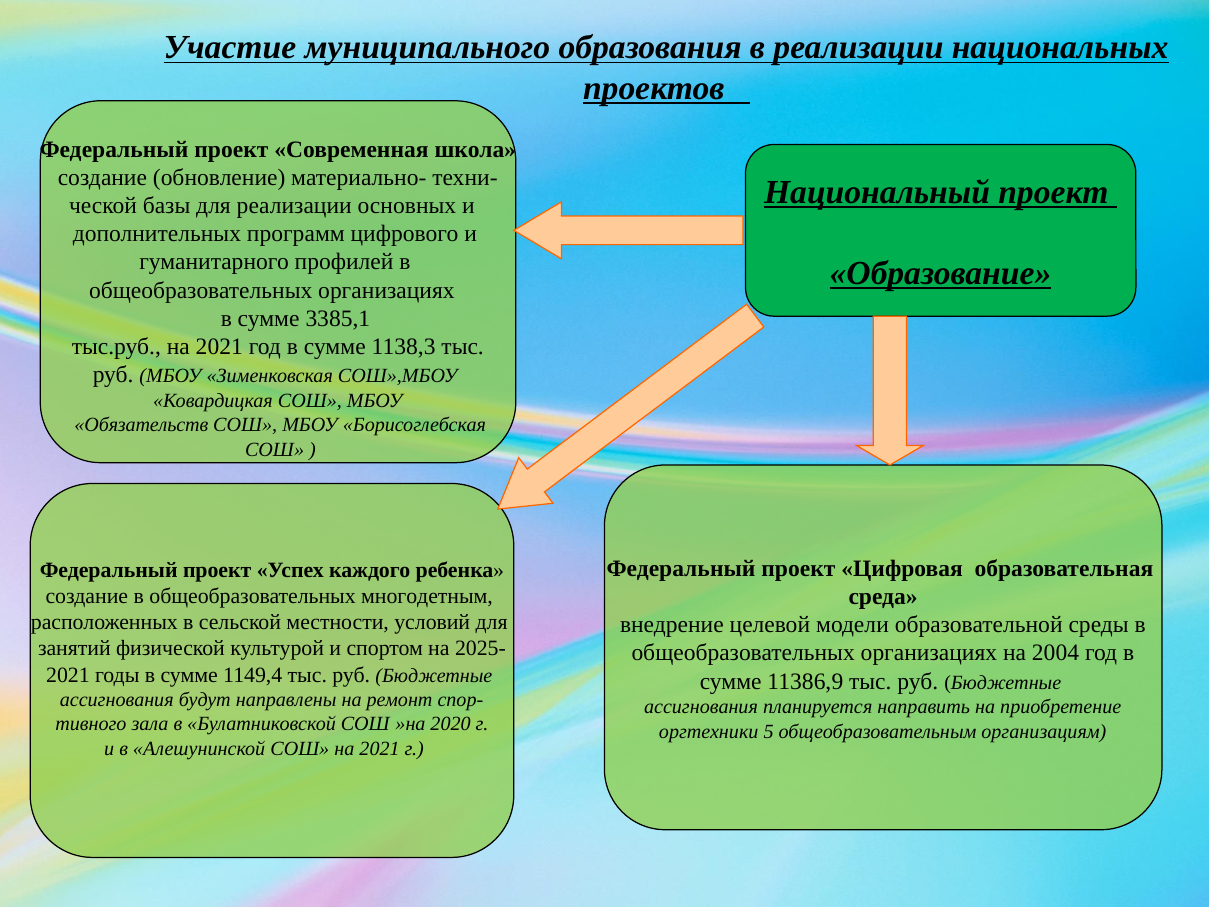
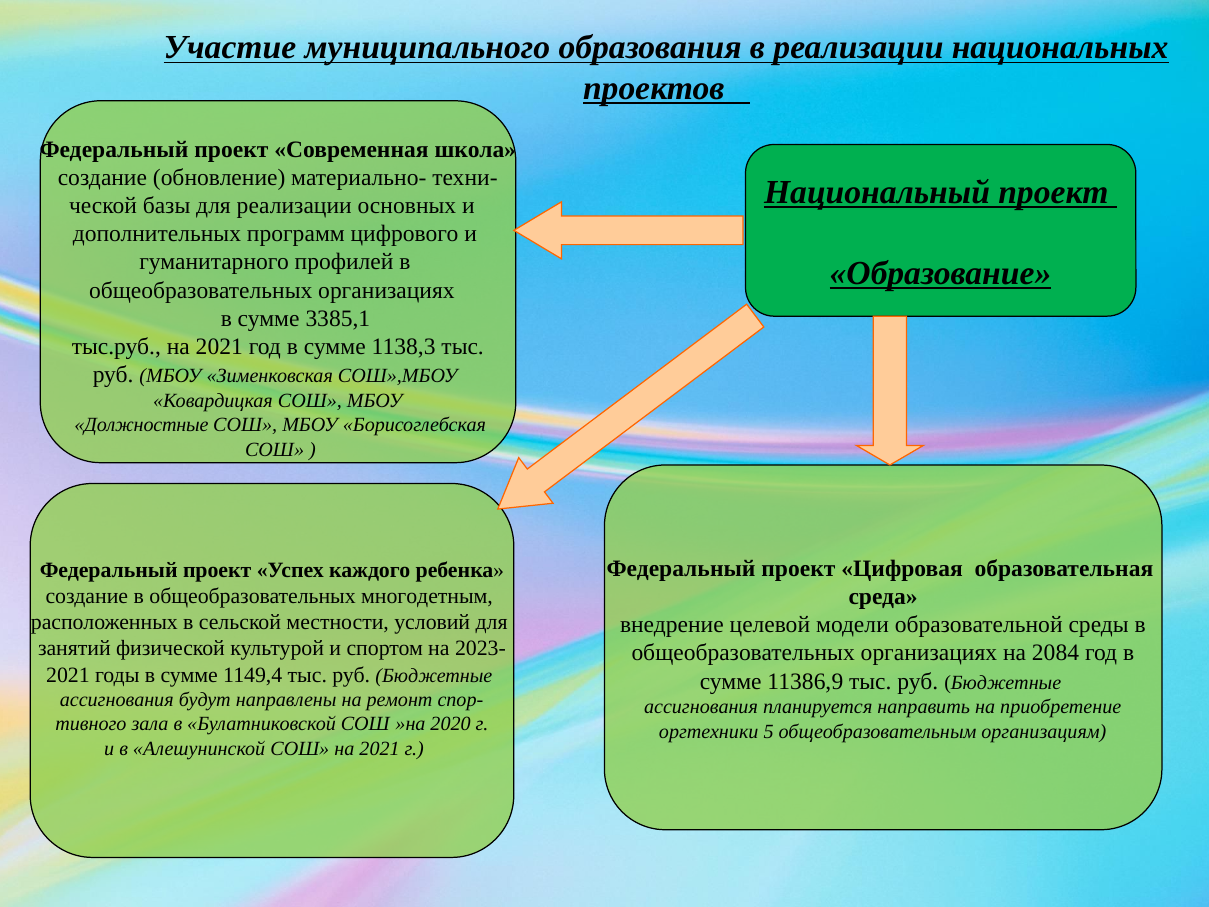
Обязательств: Обязательств -> Должностные (141, 425)
2025-: 2025- -> 2023- (480, 649)
2004: 2004 -> 2084 (1055, 653)
